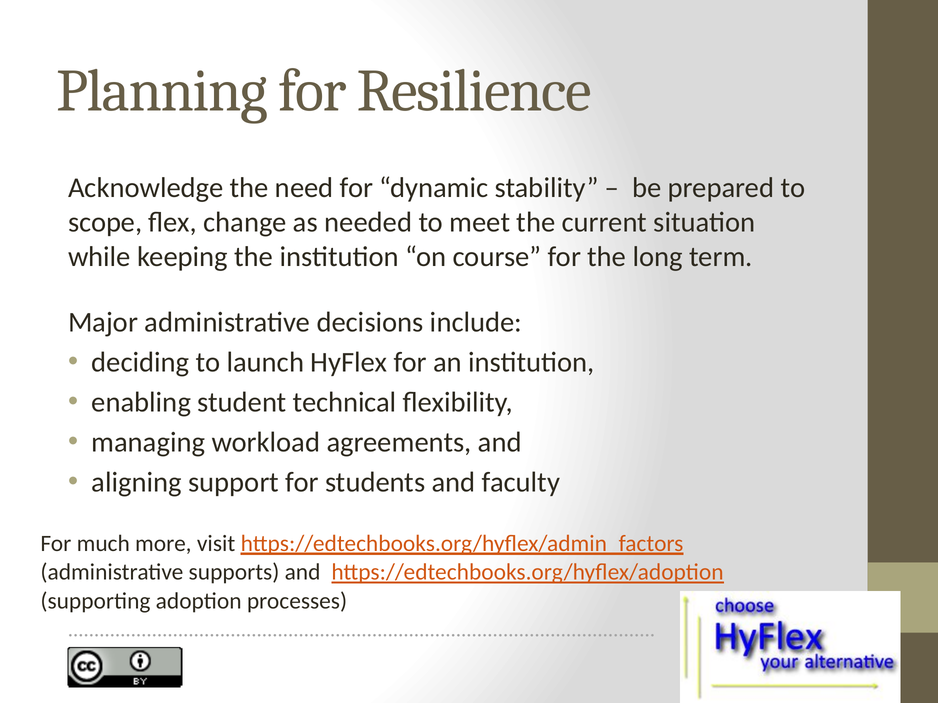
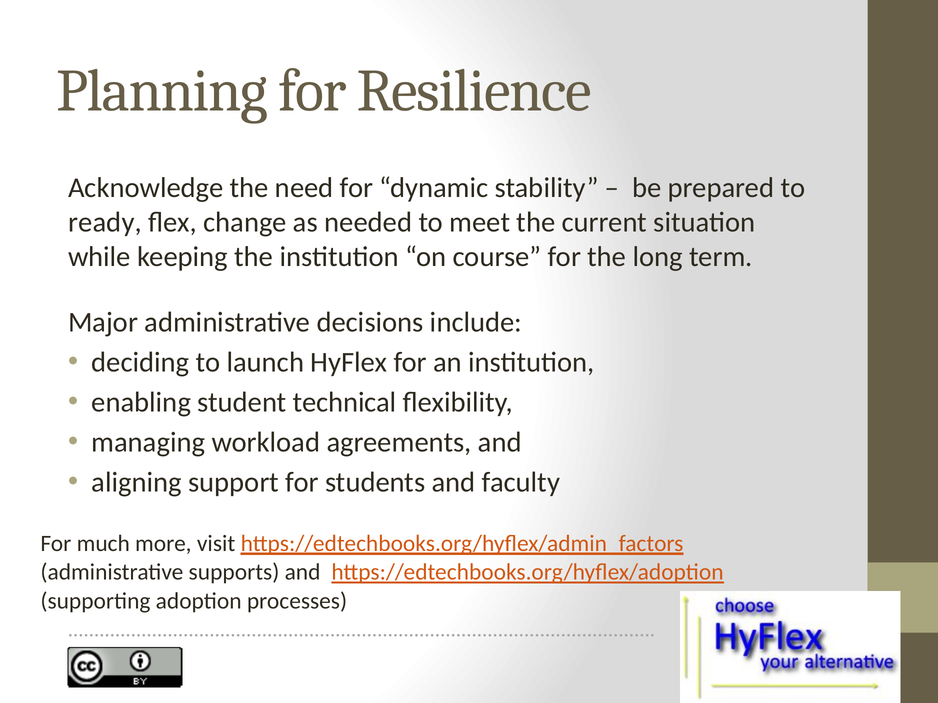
scope: scope -> ready (105, 222)
